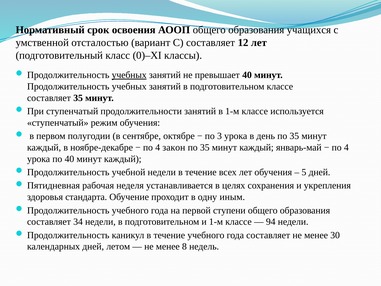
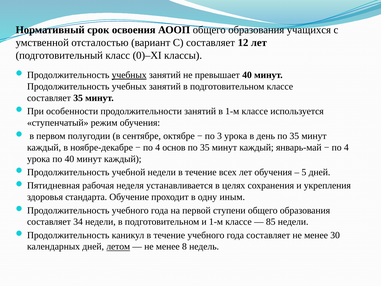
При ступенчатый: ступенчатый -> особенности (72, 111)
закон: закон -> основ (174, 147)
94: 94 -> 85 (271, 222)
летом underline: none -> present (118, 246)
